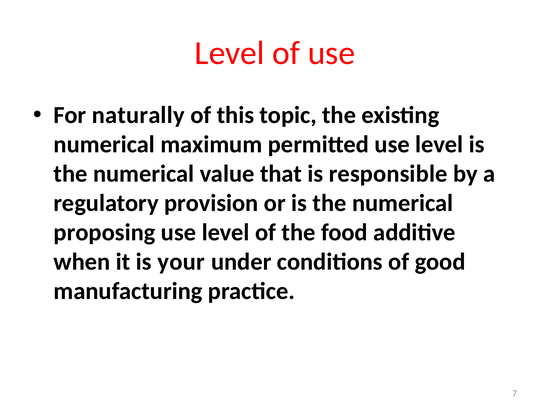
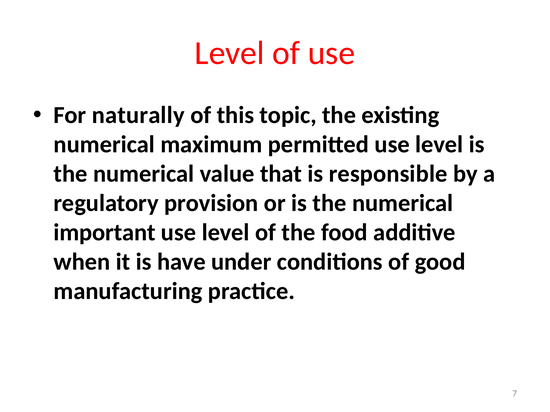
proposing: proposing -> important (105, 233)
your: your -> have (181, 262)
